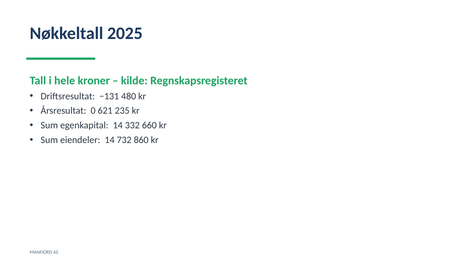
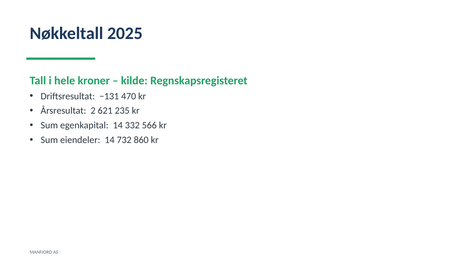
480: 480 -> 470 (129, 96)
0: 0 -> 2 (93, 111)
660: 660 -> 566 (149, 125)
